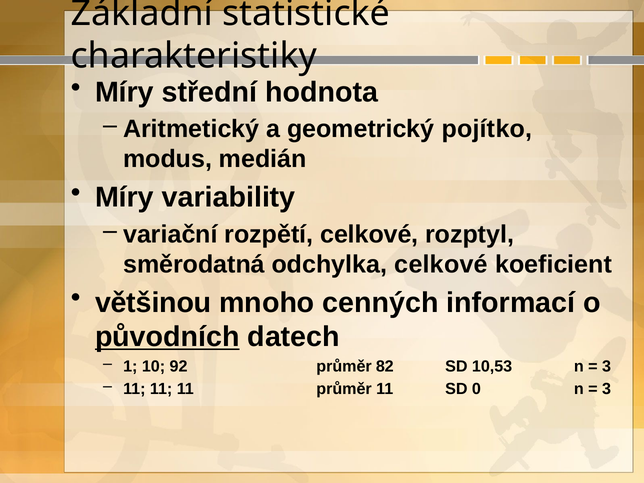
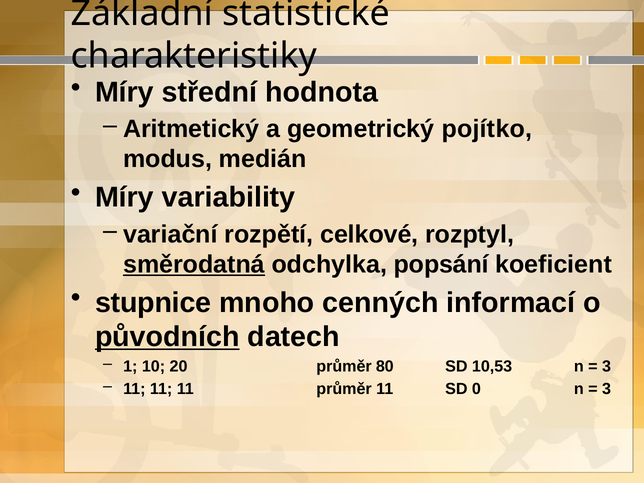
směrodatná underline: none -> present (194, 264)
odchylka celkové: celkové -> popsání (441, 264)
většinou: většinou -> stupnice (153, 303)
92: 92 -> 20 (179, 366)
82: 82 -> 80 (385, 366)
